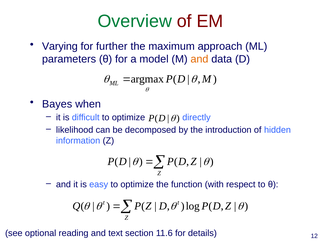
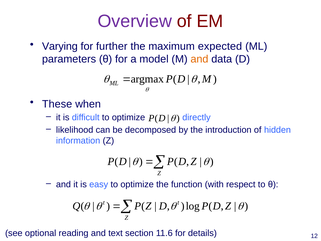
Overview colour: green -> purple (135, 21)
approach: approach -> expected (220, 46)
Bayes: Bayes -> These (57, 104)
